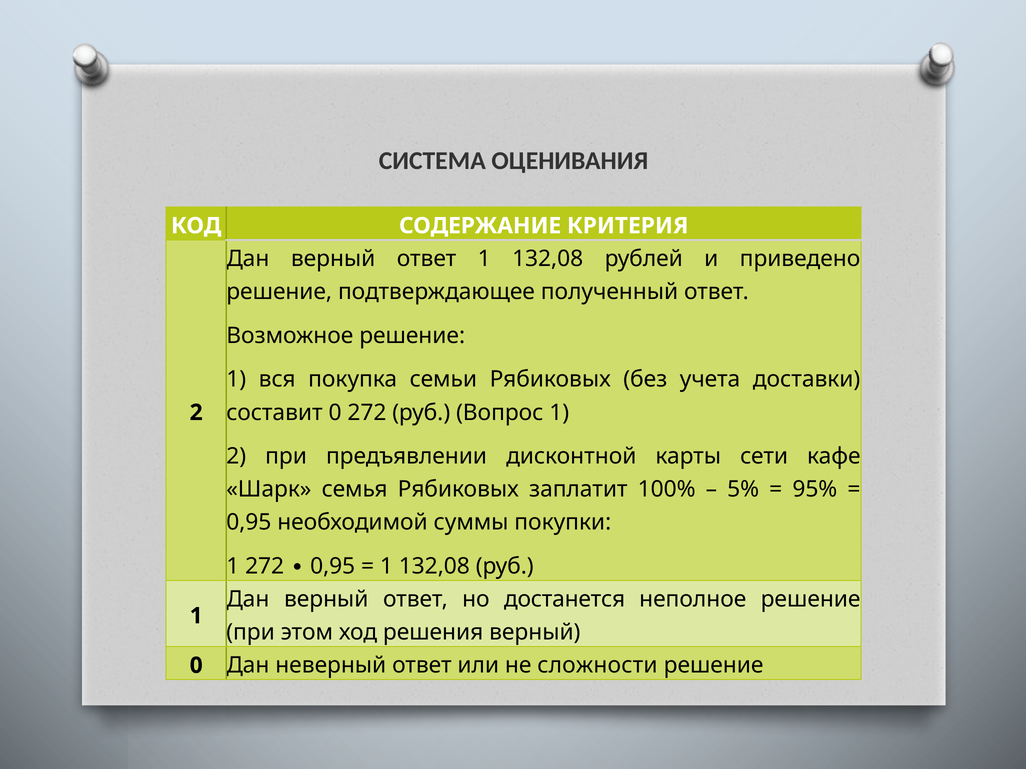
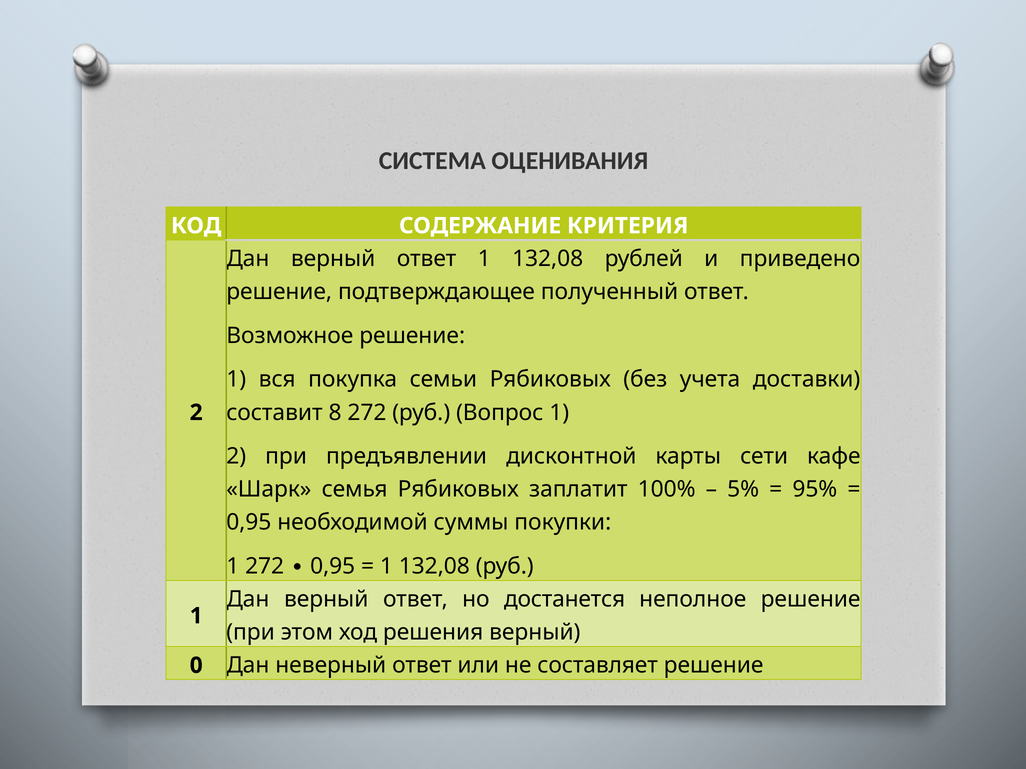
составит 0: 0 -> 8 (335, 413)
сложности: сложности -> составляет (598, 666)
